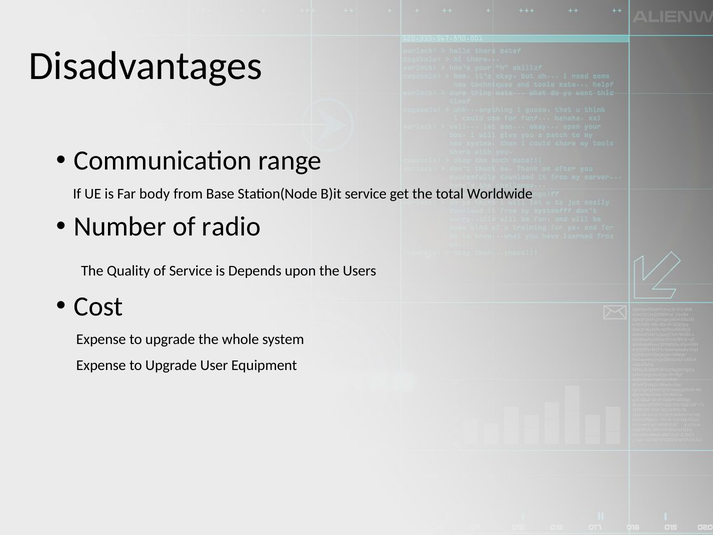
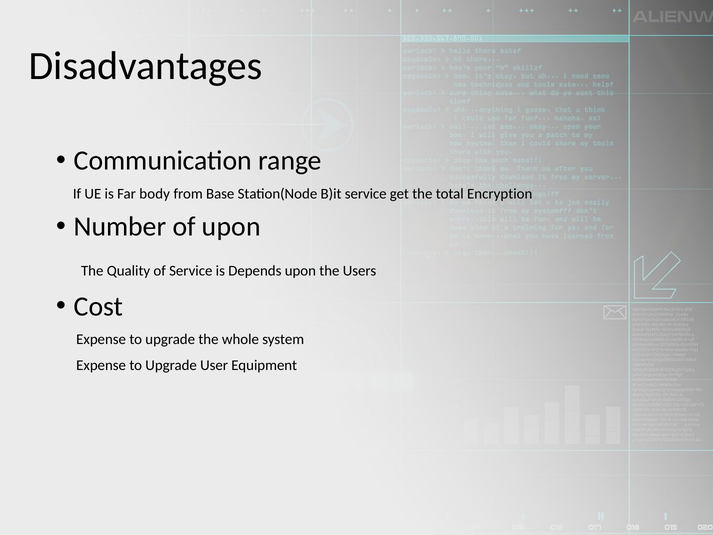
Worldwide: Worldwide -> Encryption (500, 194)
of radio: radio -> upon (231, 227)
